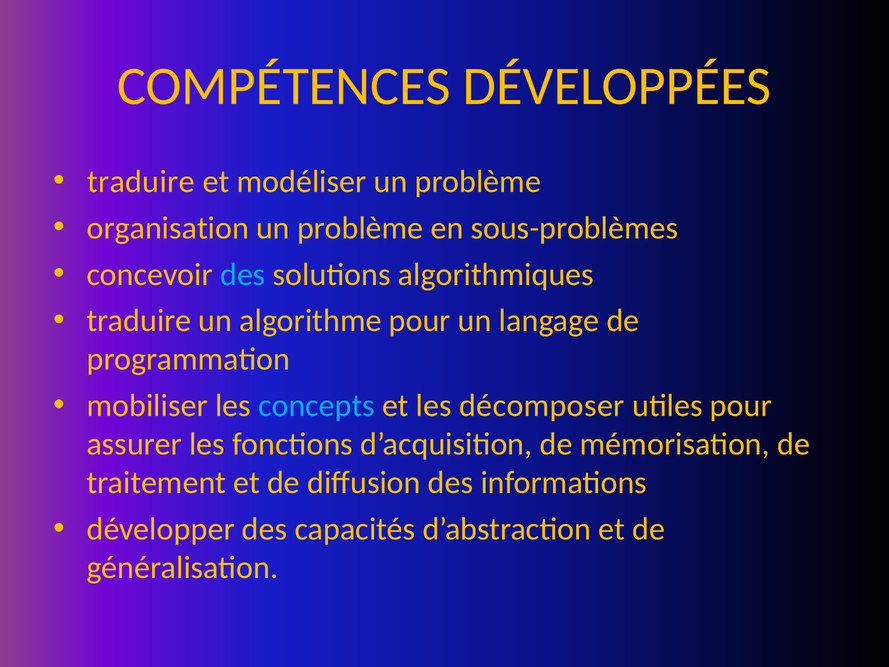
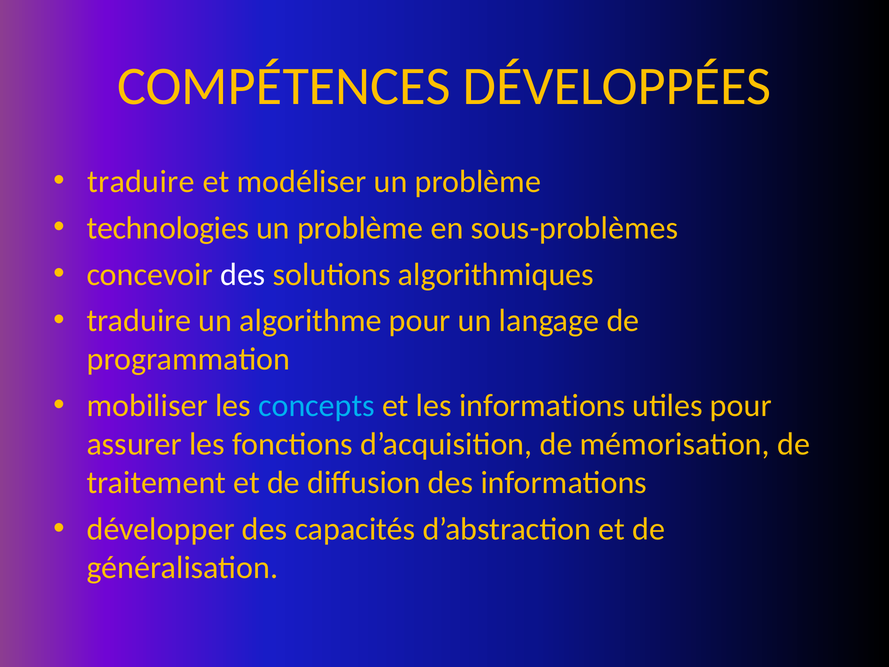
organisation: organisation -> technologies (168, 228)
des colour: light blue -> white (243, 274)
les décomposer: décomposer -> informations (542, 406)
